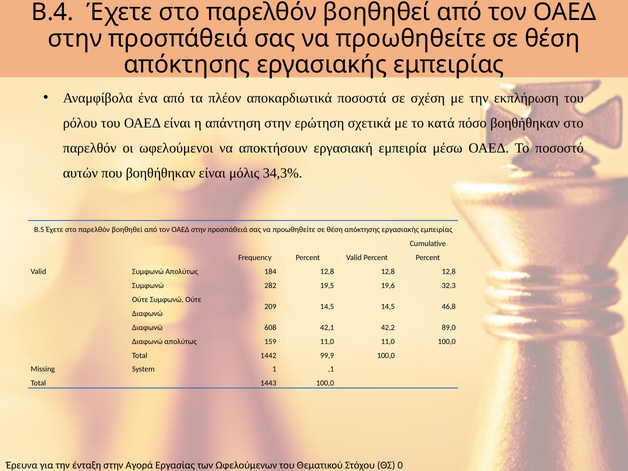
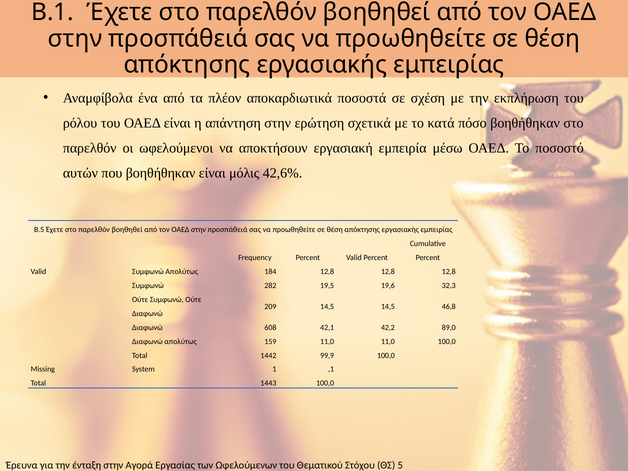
Β.4: Β.4 -> Β.1 (53, 12)
34,3%: 34,3% -> 42,6% (283, 173)
0: 0 -> 5 (400, 465)
